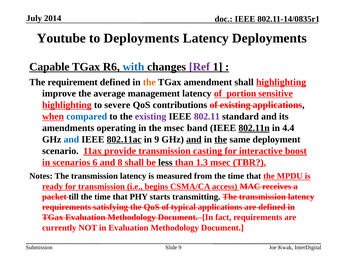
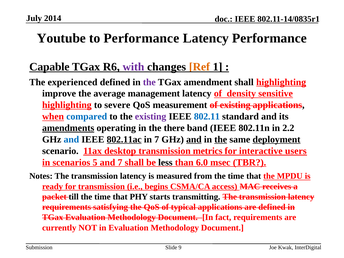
to Deployments: Deployments -> Performance (141, 38)
Latency Deployments: Deployments -> Performance (270, 38)
with colour: blue -> purple (133, 67)
Ref colour: purple -> orange (199, 67)
requirement: requirement -> experienced (73, 82)
the colour: orange -> purple (149, 82)
portion: portion -> density (241, 94)
contributions: contributions -> measurement (180, 105)
802.11 colour: purple -> blue (207, 117)
amendments underline: none -> present (68, 128)
the msec: msec -> there (174, 128)
802.11n underline: present -> none (254, 128)
4.4: 4.4 -> 2.2 (288, 128)
in 9: 9 -> 7 (157, 139)
deployment underline: none -> present (277, 139)
provide: provide -> desktop (120, 151)
casting: casting -> metrics (208, 151)
boost: boost -> users (296, 151)
6: 6 -> 5 (95, 162)
and 8: 8 -> 7 (120, 162)
1.3: 1.3 -> 6.0 (202, 162)
